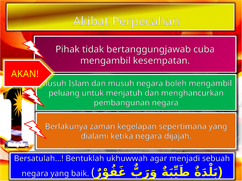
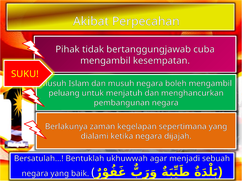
AKAN: AKAN -> SUKU (25, 74)
